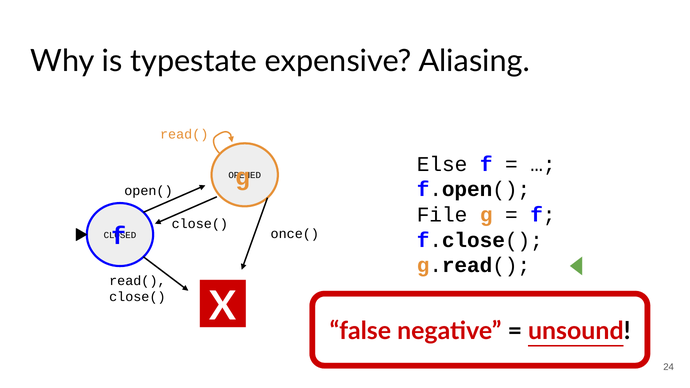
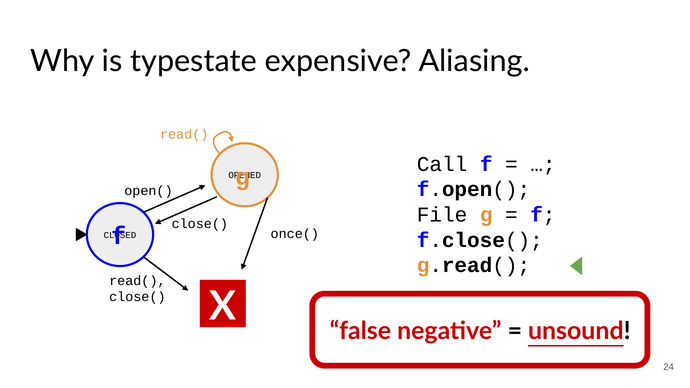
Else: Else -> Call (442, 164)
